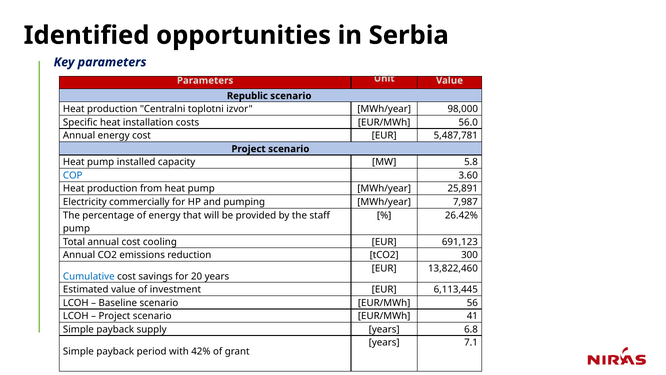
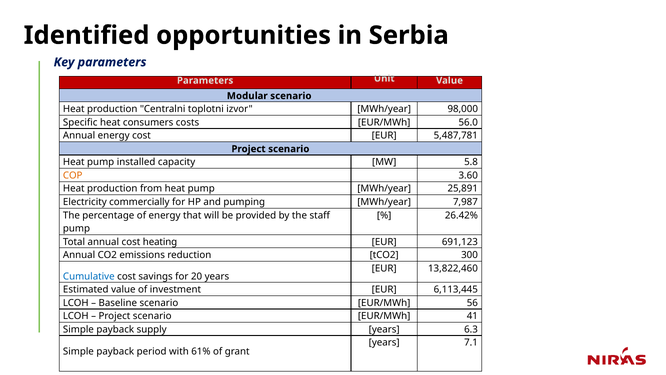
Republic: Republic -> Modular (247, 96)
installation: installation -> consumers (148, 122)
COP colour: blue -> orange (73, 175)
cooling: cooling -> heating (160, 242)
6.8: 6.8 -> 6.3 (471, 329)
42%: 42% -> 61% (201, 351)
